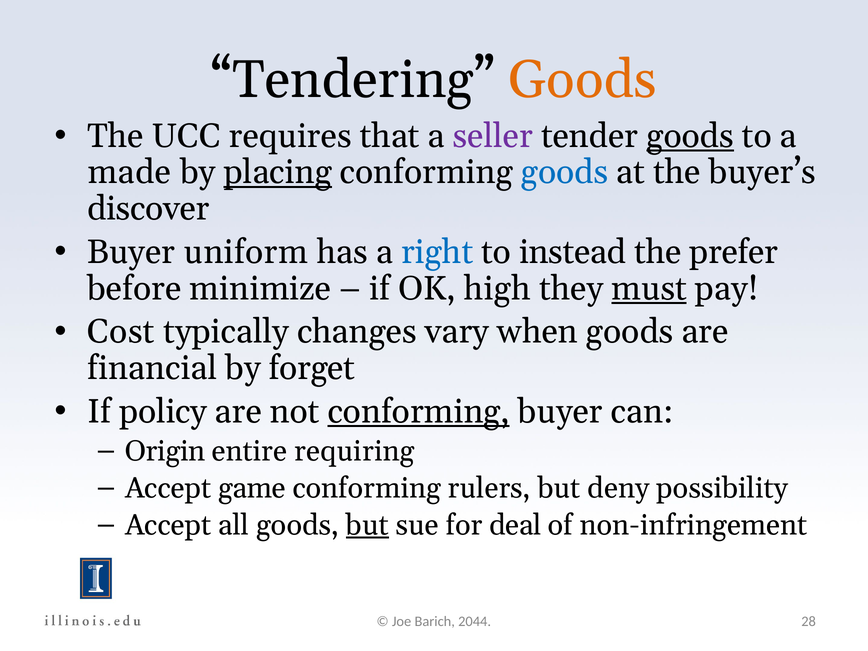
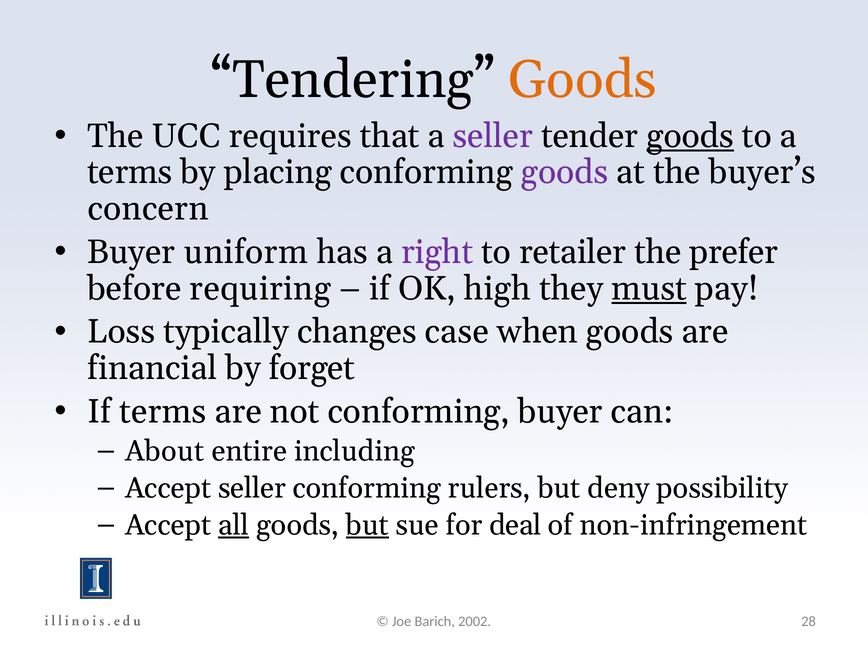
made: made -> terms (130, 172)
placing underline: present -> none (278, 172)
goods colour: blue -> purple (565, 172)
discover: discover -> concern (148, 209)
right colour: blue -> purple (437, 252)
instead: instead -> retailer (573, 252)
minimize: minimize -> requiring (260, 288)
Cost: Cost -> Loss (121, 332)
vary: vary -> case (457, 332)
If policy: policy -> terms (163, 411)
conforming underline: present -> none (419, 411)
Origin: Origin -> About (165, 451)
requiring: requiring -> including (354, 451)
Accept game: game -> seller (252, 488)
all underline: none -> present (234, 525)
2044: 2044 -> 2002 (475, 622)
